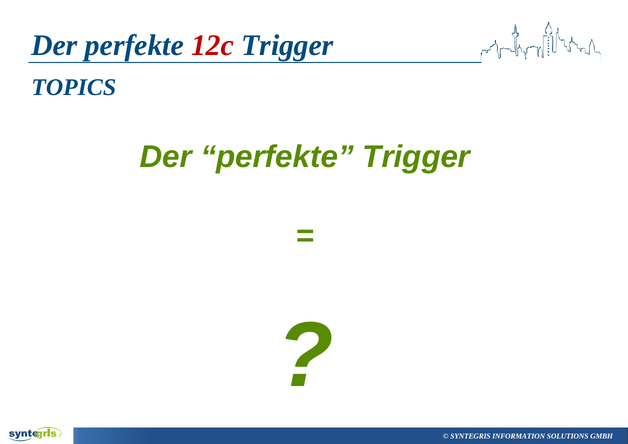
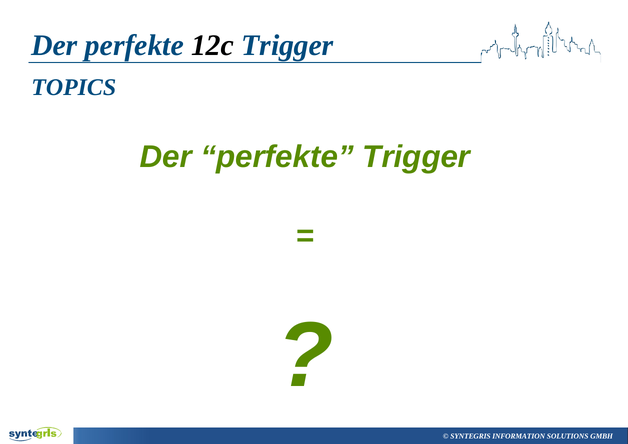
12c colour: red -> black (213, 45)
